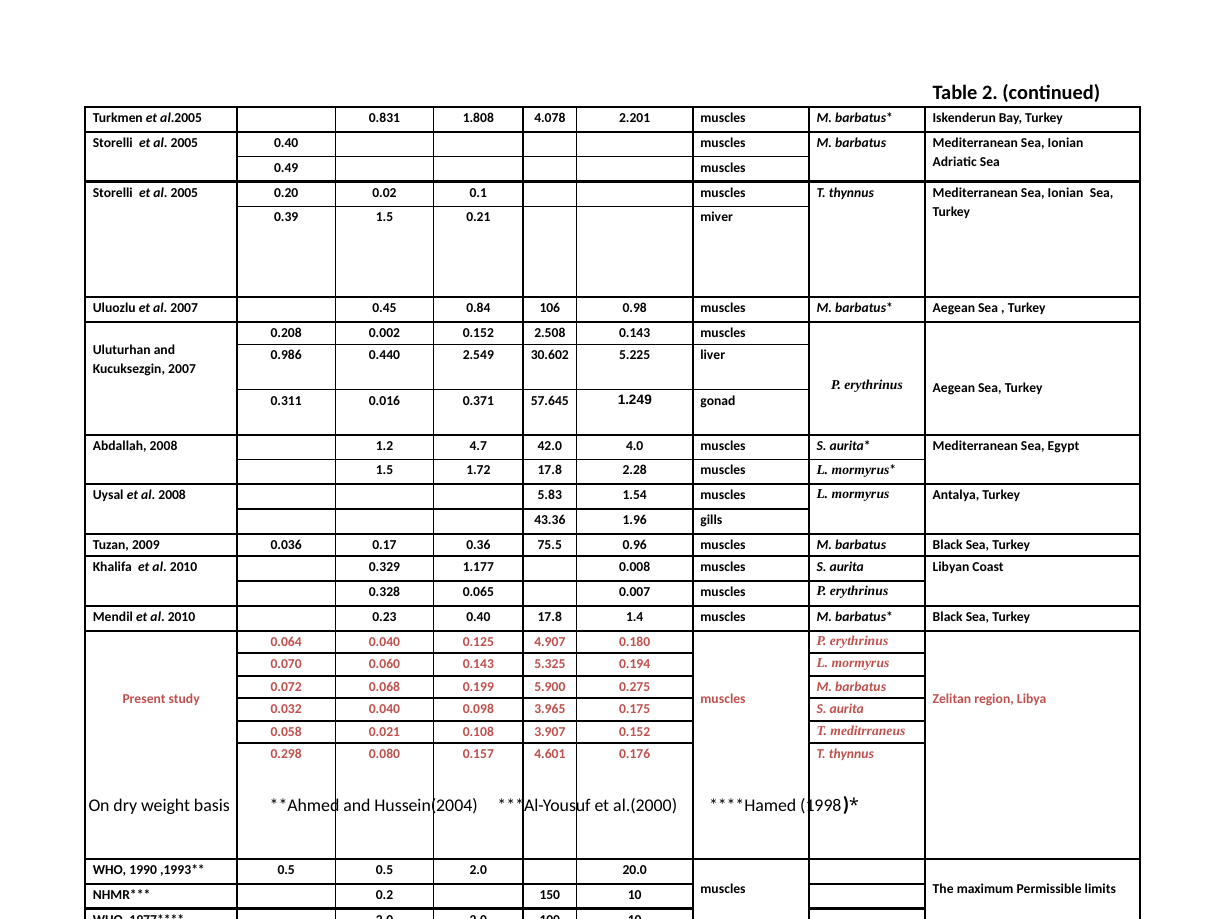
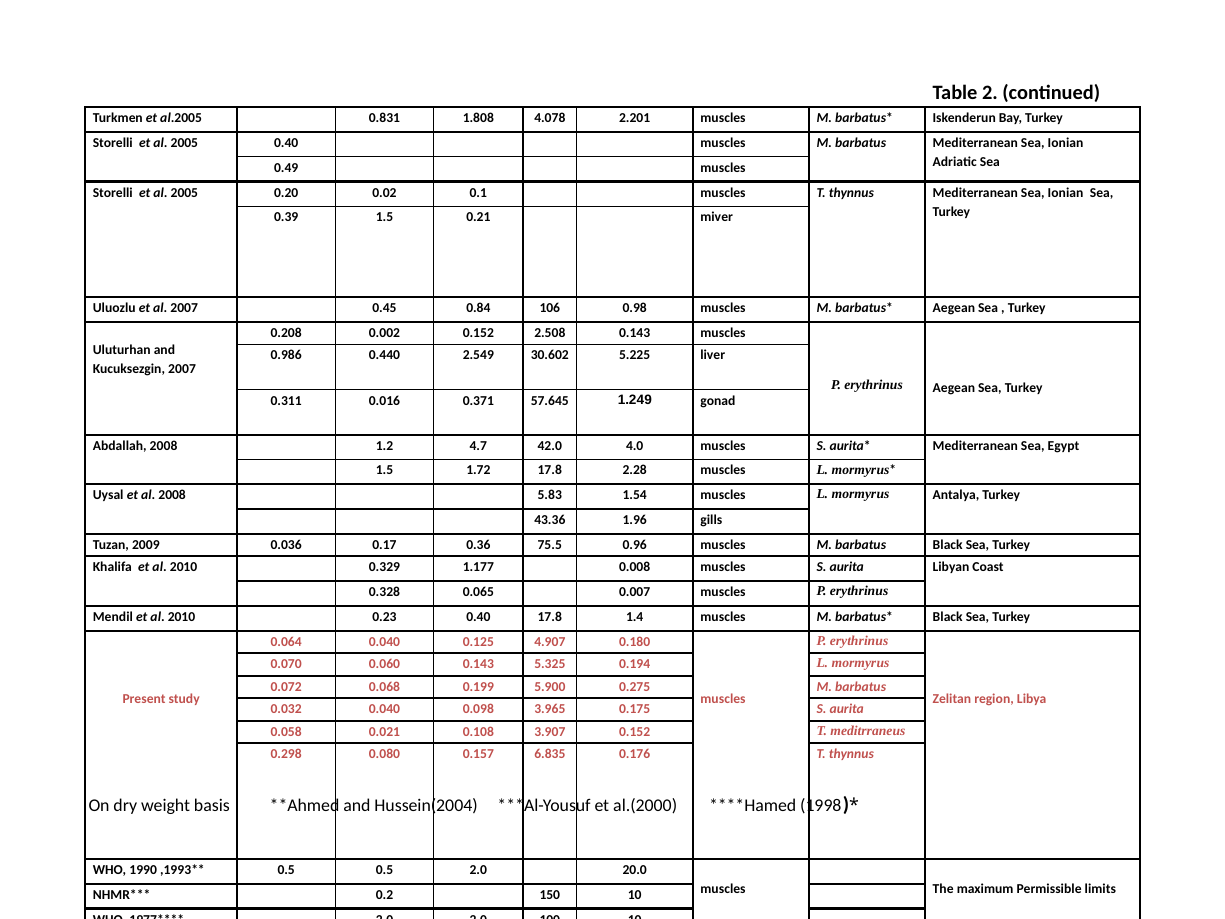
4.601: 4.601 -> 6.835 (550, 754)
